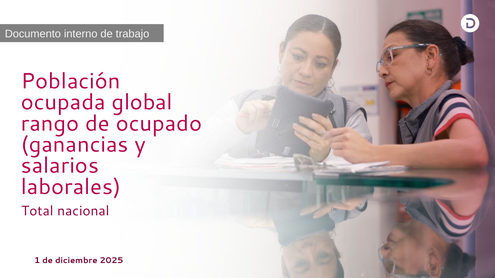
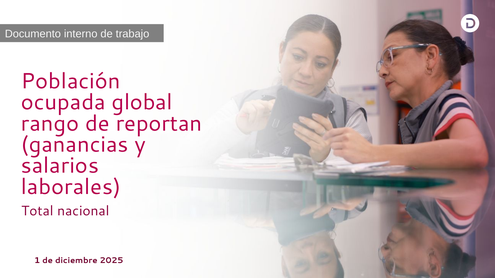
ocupado: ocupado -> reportan (159, 124)
